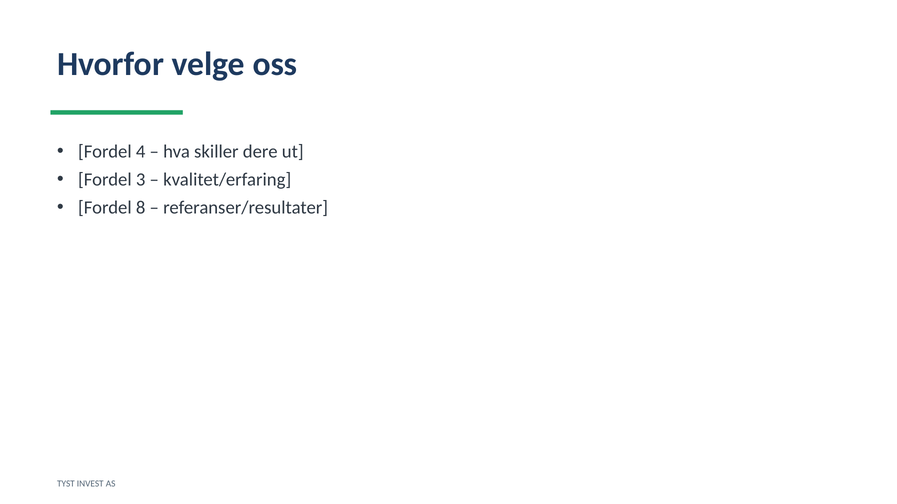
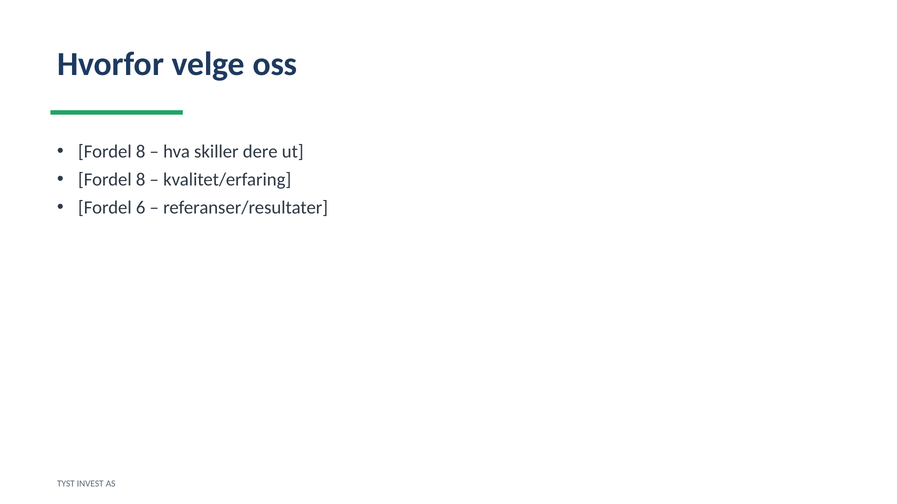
4: 4 -> 8 (141, 152)
3: 3 -> 8 (141, 180)
8: 8 -> 6 (141, 208)
